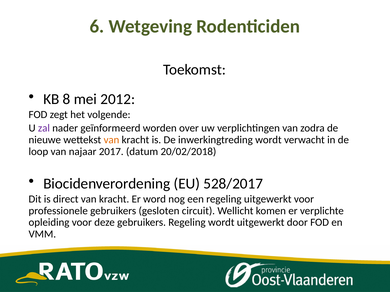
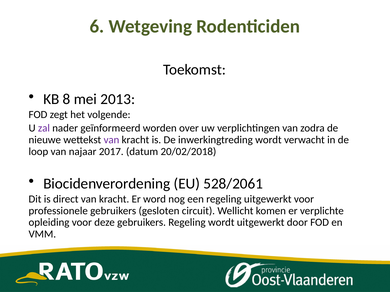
2012: 2012 -> 2013 (118, 99)
van colour: orange -> purple (111, 140)
528/2017: 528/2017 -> 528/2061 (233, 184)
